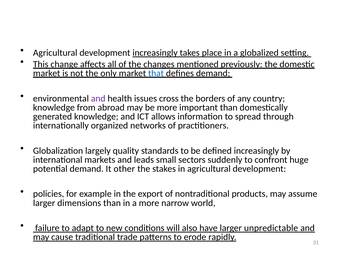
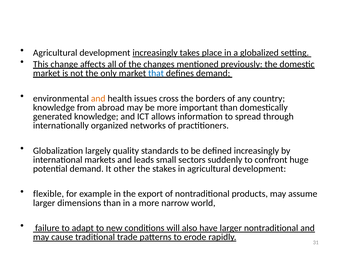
and colour: purple -> orange (98, 98)
policies: policies -> flexible (49, 194)
larger unpredictable: unpredictable -> nontraditional (271, 228)
